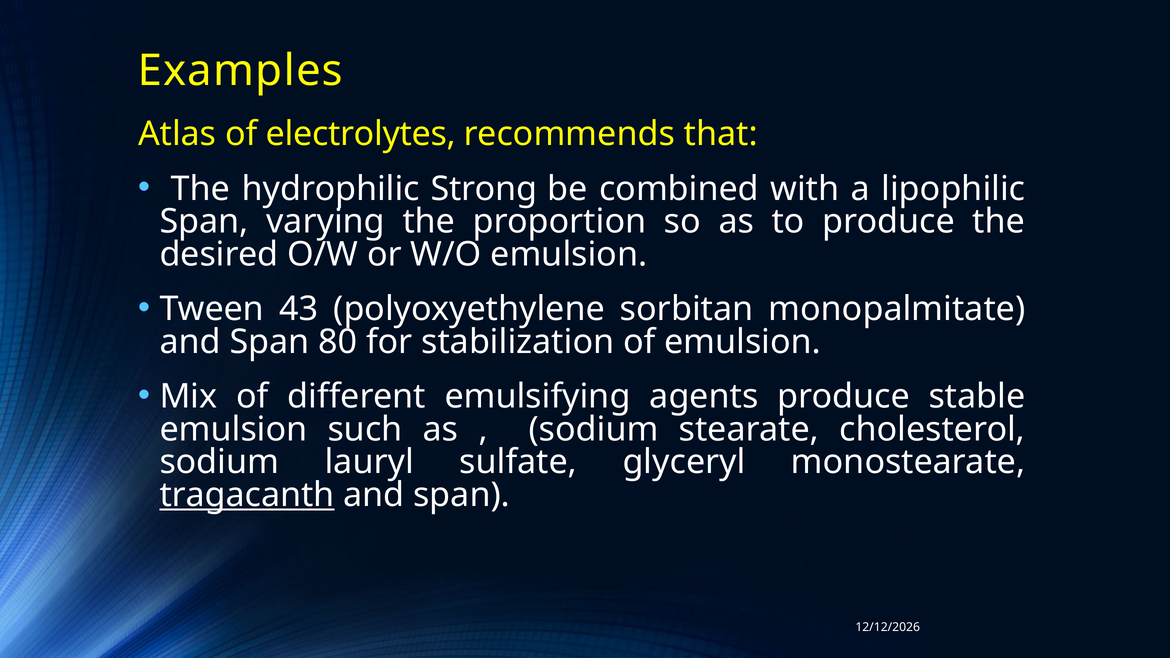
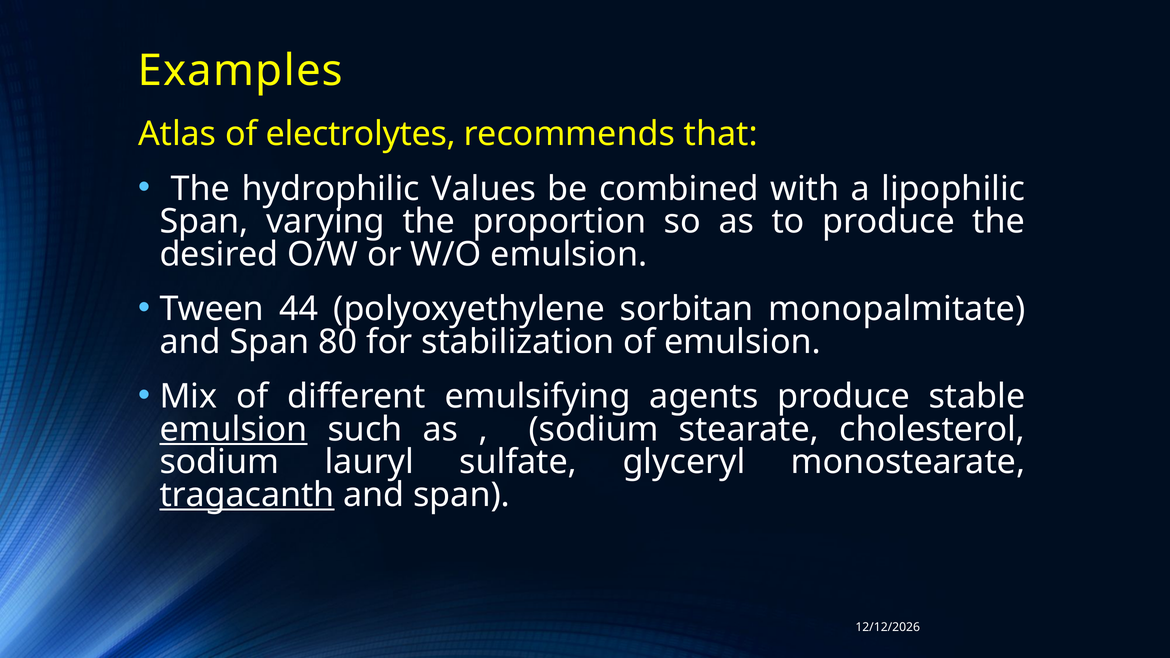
Strong: Strong -> Values (484, 189)
43: 43 -> 44 (299, 309)
emulsion underline: none -> present (233, 430)
